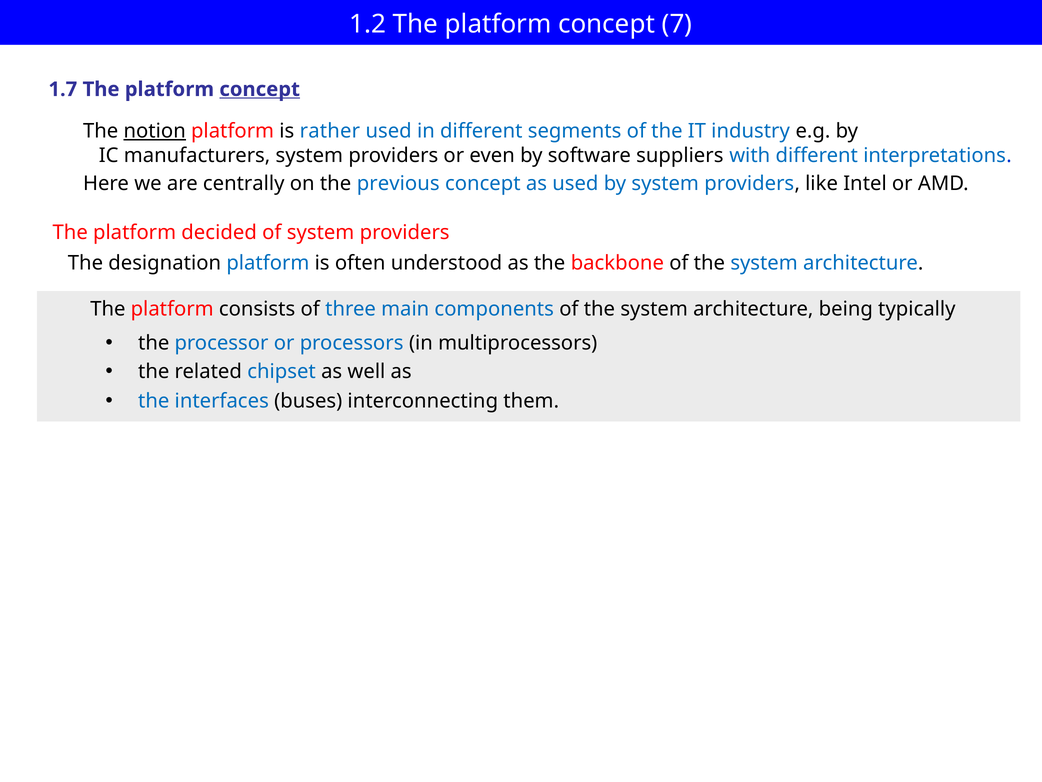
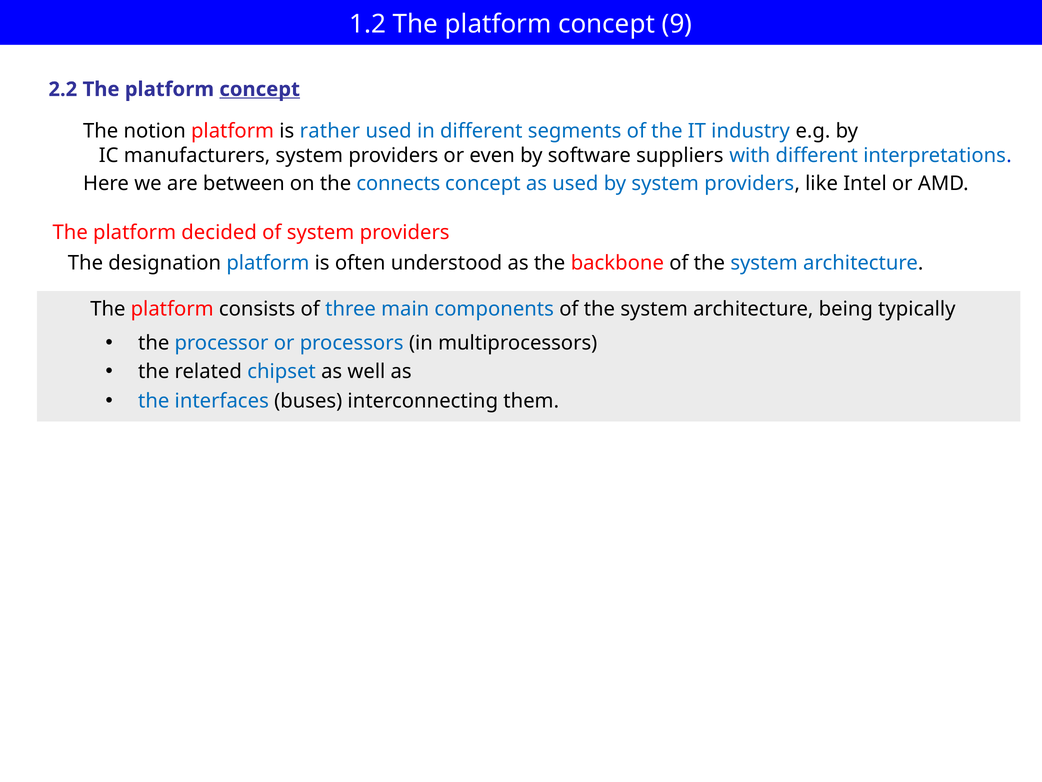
7: 7 -> 9 (677, 24)
1.7: 1.7 -> 2.2 (63, 89)
notion underline: present -> none (155, 131)
centrally: centrally -> between (244, 184)
previous: previous -> connects (398, 184)
